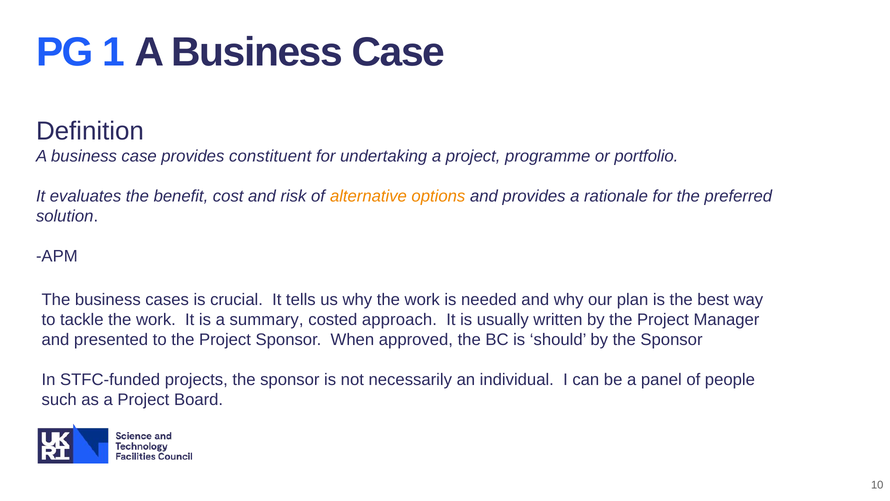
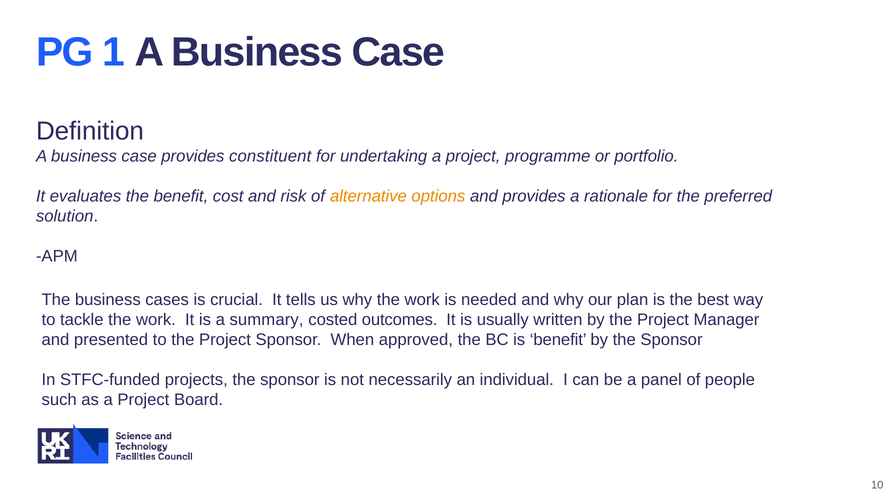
approach: approach -> outcomes (400, 319)
is should: should -> benefit (558, 339)
